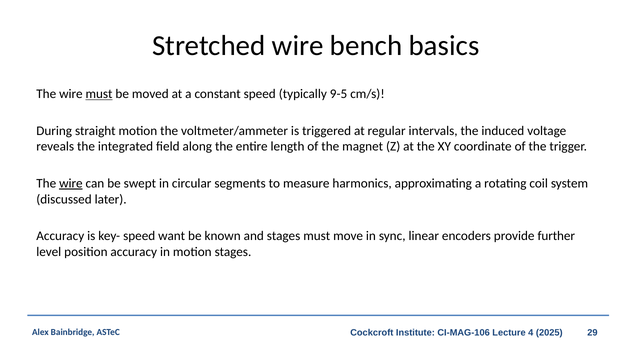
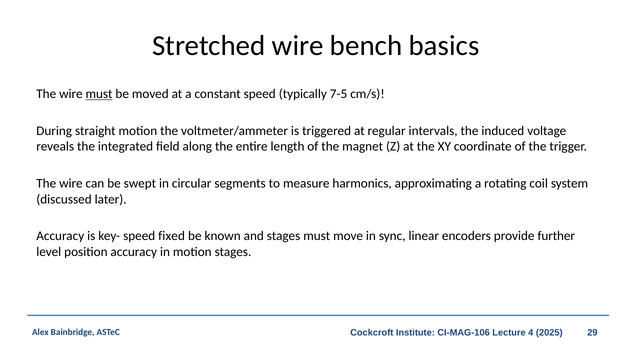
9-5: 9-5 -> 7-5 (339, 94)
wire underline: present -> none (71, 184)
want: want -> fixed (172, 236)
